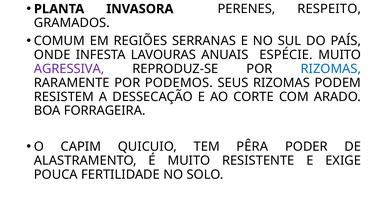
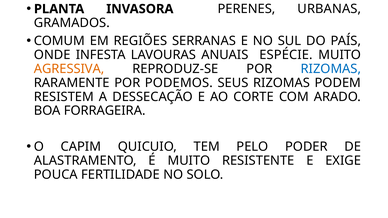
RESPEITO: RESPEITO -> URBANAS (329, 9)
AGRESSIVA colour: purple -> orange (69, 69)
PÊRA: PÊRA -> PELO (252, 147)
